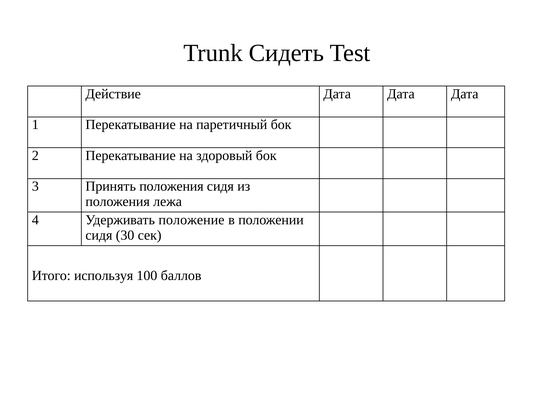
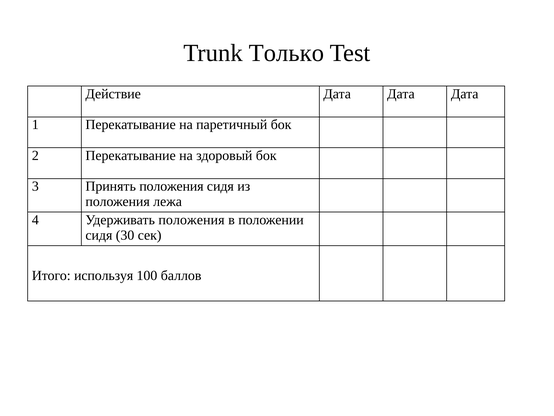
Сидеть: Сидеть -> Только (286, 53)
Удерживать положение: положение -> положения (191, 220)
